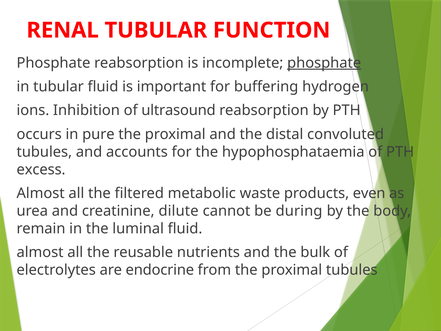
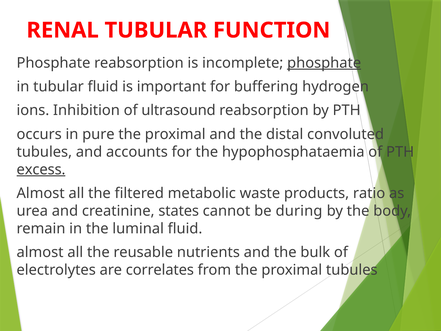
excess underline: none -> present (41, 169)
even: even -> ratio (369, 193)
dilute: dilute -> states (179, 211)
endocrine: endocrine -> correlates (160, 270)
